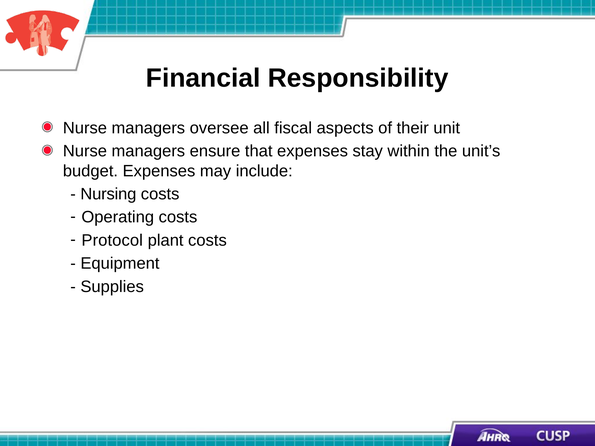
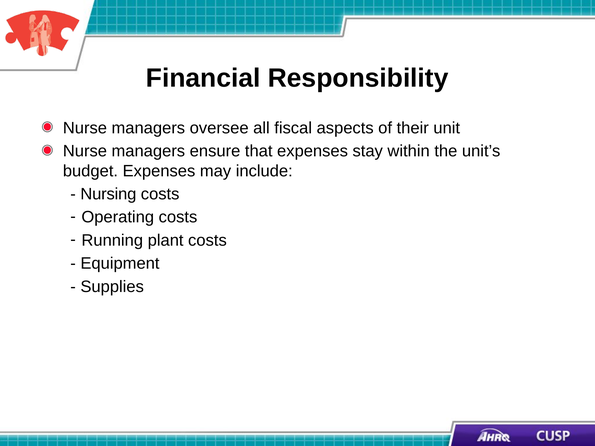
Protocol: Protocol -> Running (112, 240)
